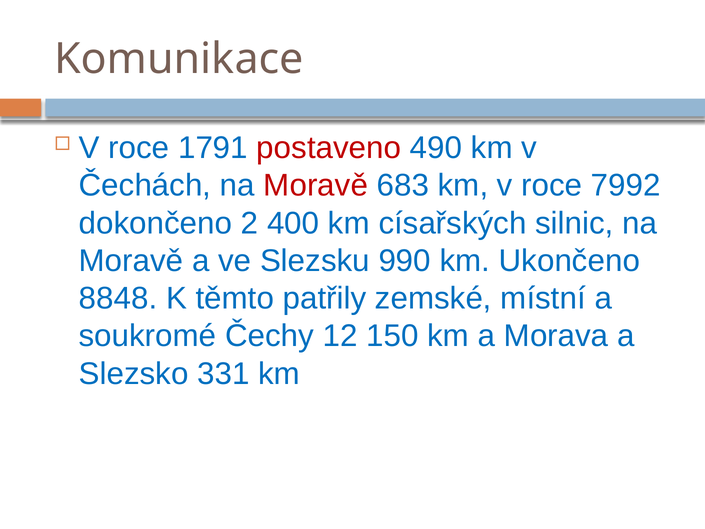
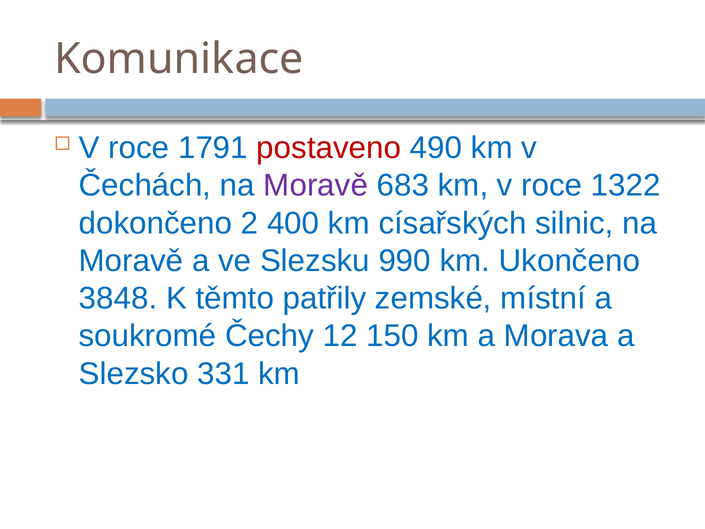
Moravě colour: red -> purple (316, 185)
7992: 7992 -> 1322 (626, 185)
8848: 8848 -> 3848 (118, 298)
